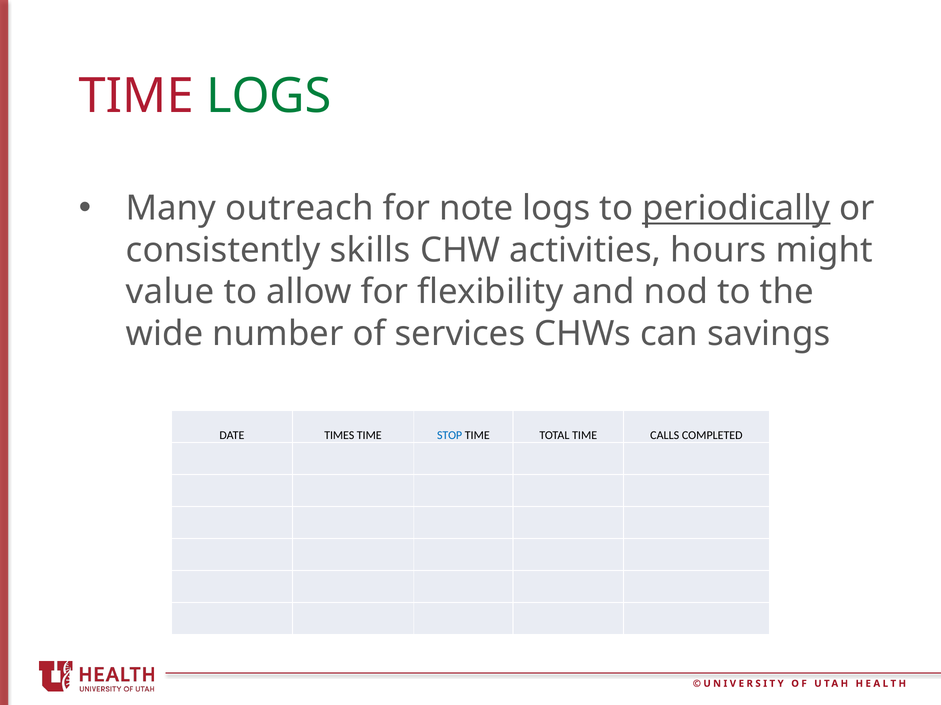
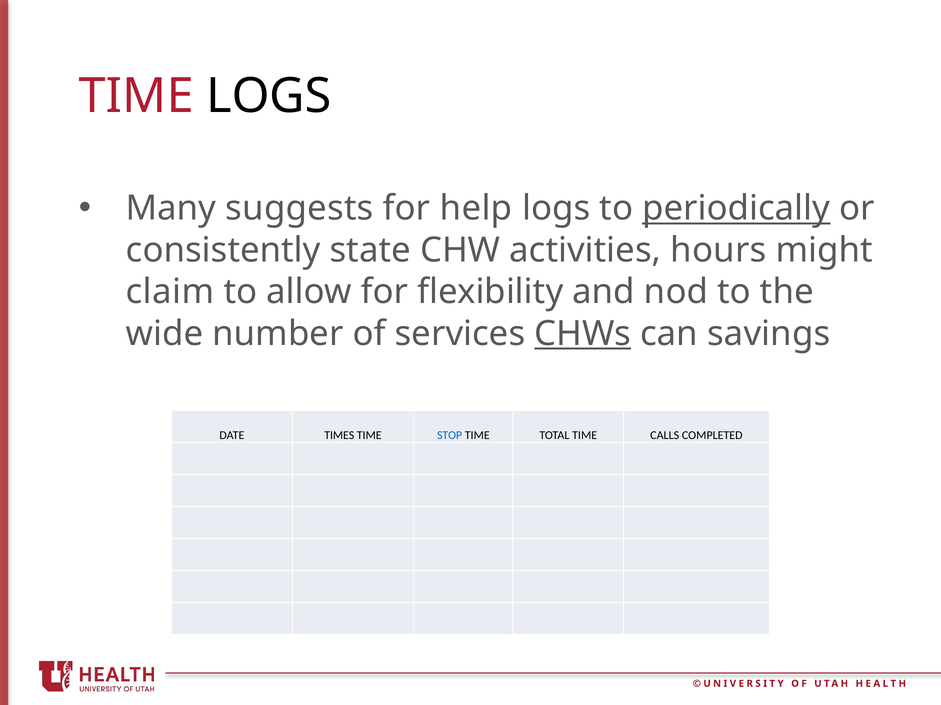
LOGS colour: green -> black (269, 96)
outreach: outreach -> suggests (299, 209)
note: note -> help (476, 209)
skills: skills -> state (370, 250)
value: value -> claim (170, 292)
CHWs underline: none -> present (583, 334)
